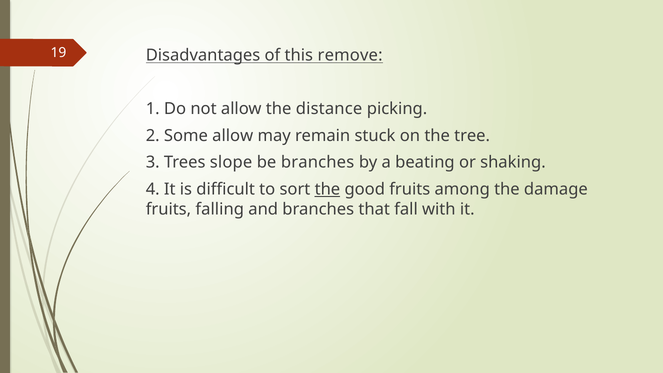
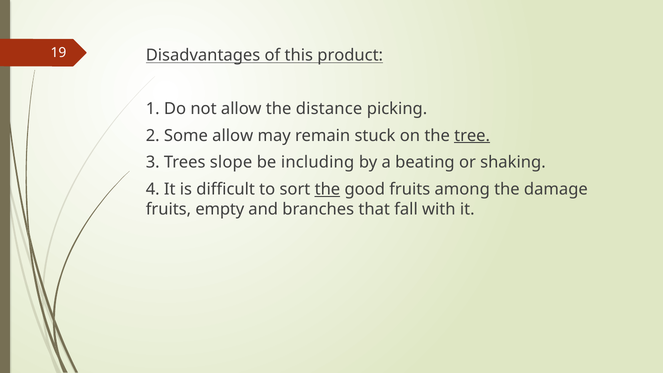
remove: remove -> product (350, 55)
tree underline: none -> present (472, 136)
be branches: branches -> including (318, 162)
falling: falling -> empty (220, 209)
